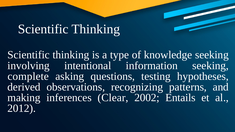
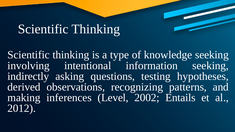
complete: complete -> indirectly (28, 76)
Clear: Clear -> Level (113, 98)
